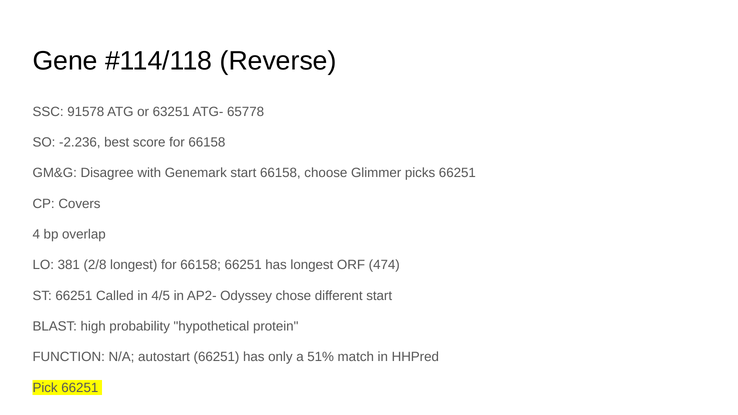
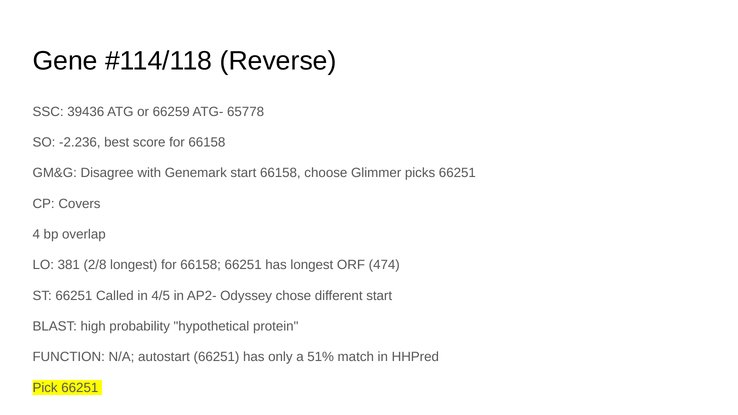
91578: 91578 -> 39436 (86, 112)
63251: 63251 -> 66259 (171, 112)
